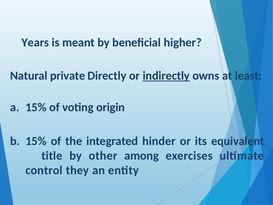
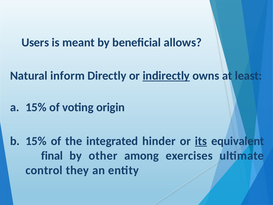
Years: Years -> Users (35, 42)
higher: higher -> allows (183, 42)
private: private -> inform (67, 76)
its underline: none -> present (201, 141)
title: title -> final (52, 155)
